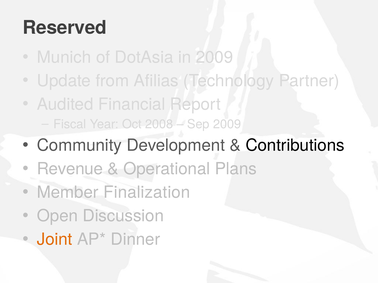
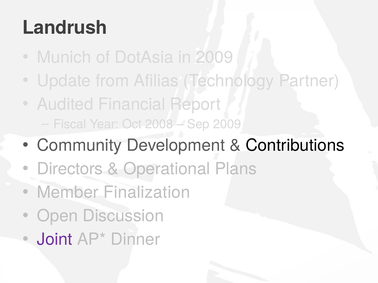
Reserved: Reserved -> Landrush (65, 28)
Revenue: Revenue -> Directors (70, 169)
Joint colour: orange -> purple (55, 240)
